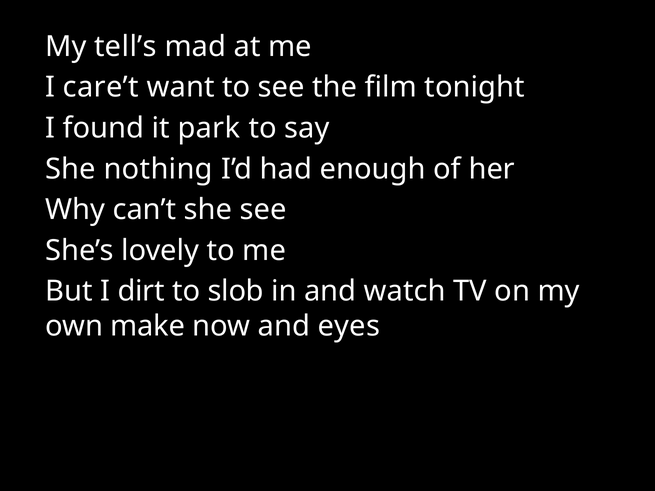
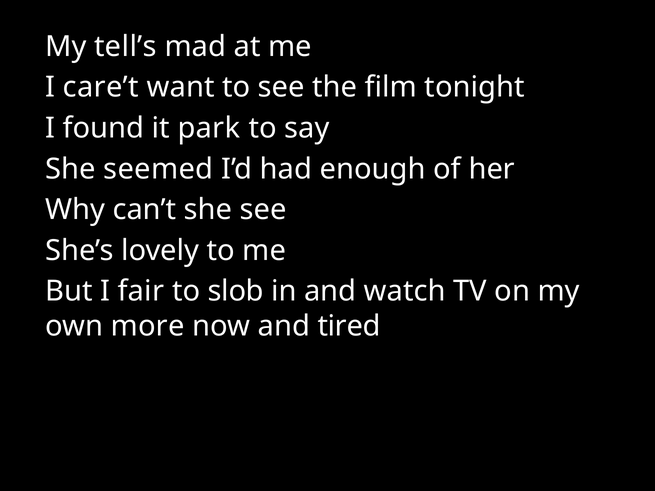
nothing: nothing -> seemed (158, 169)
dirt: dirt -> fair (141, 291)
make: make -> more (148, 326)
eyes: eyes -> tired (349, 326)
